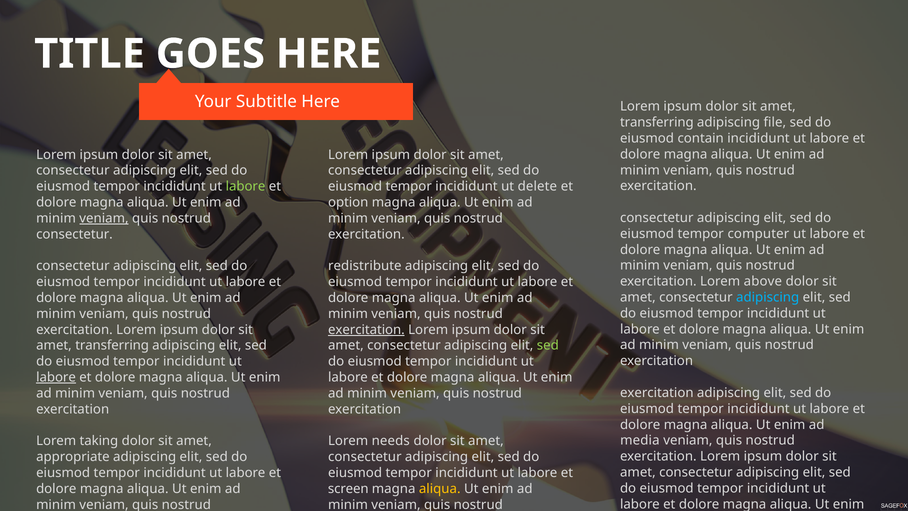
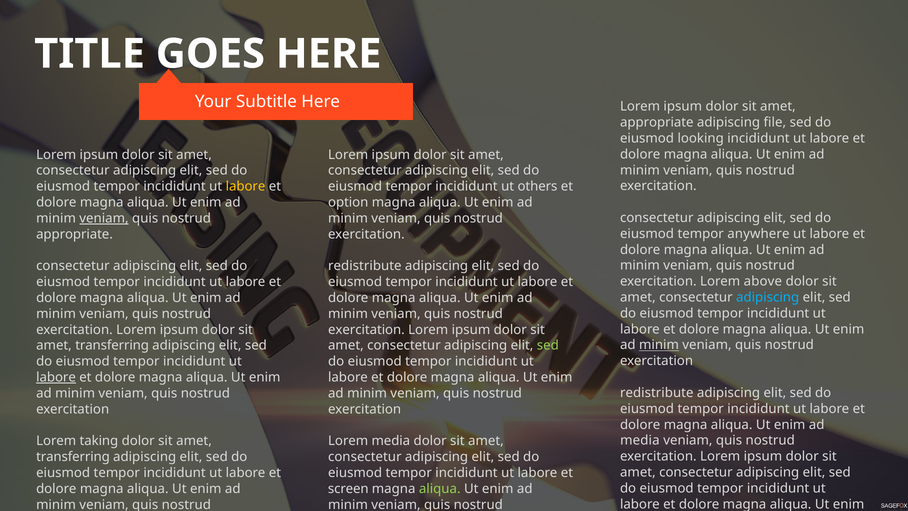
transferring: transferring -> appropriate (657, 122)
contain: contain -> looking (701, 138)
labore colour: light green -> yellow (246, 186)
delete: delete -> others (537, 186)
computer: computer -> anywhere (758, 234)
consectetur: consectetur -> appropriate (74, 234)
exercitation underline: present -> none (366, 330)
minim underline: none -> present (659, 345)
exercitation: exercitation -> redistribute (657, 393)
Lorem needs: needs -> media (391, 441)
appropriate: appropriate -> transferring (73, 457)
aliqua colour: yellow -> light green (440, 488)
